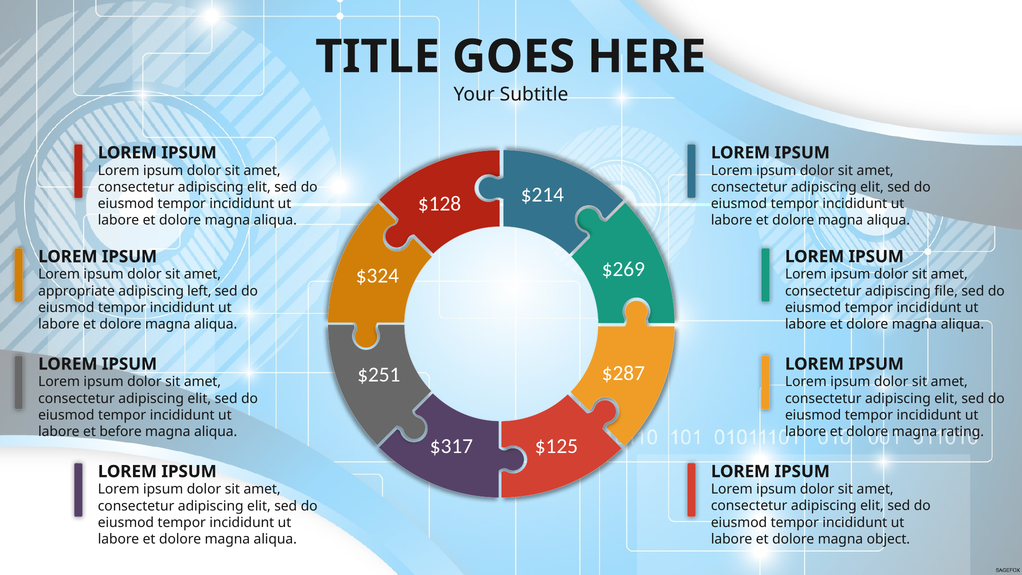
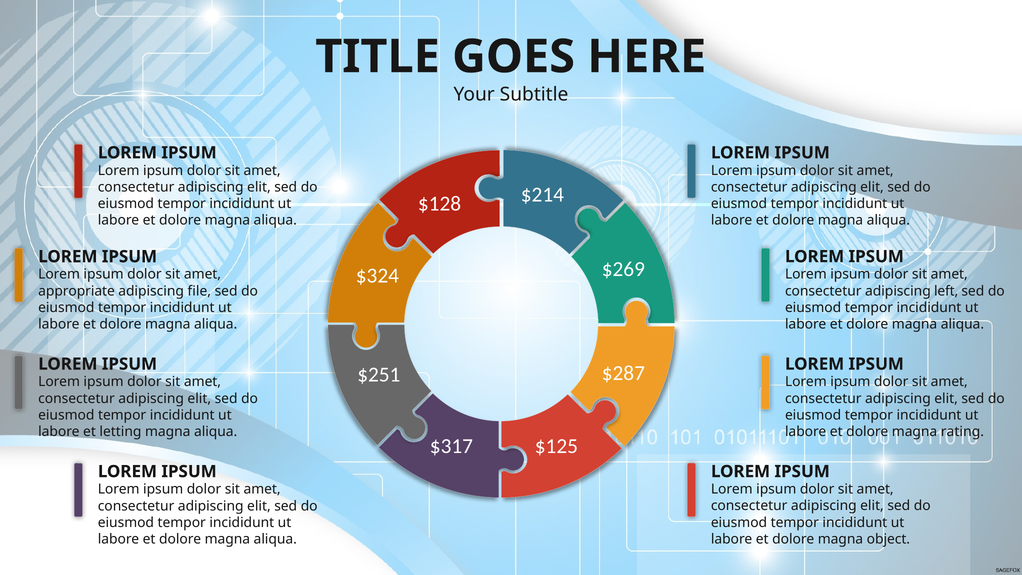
file: file -> left (946, 291)
left: left -> file (199, 291)
before: before -> letting (120, 432)
